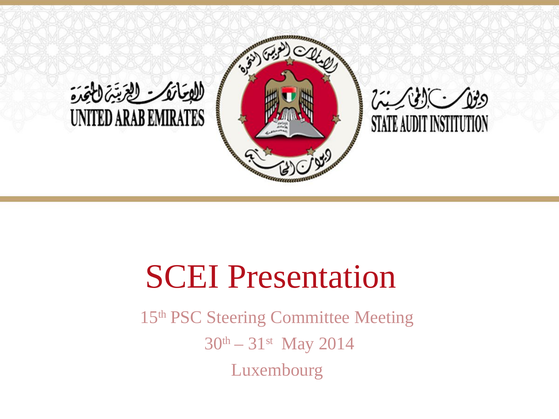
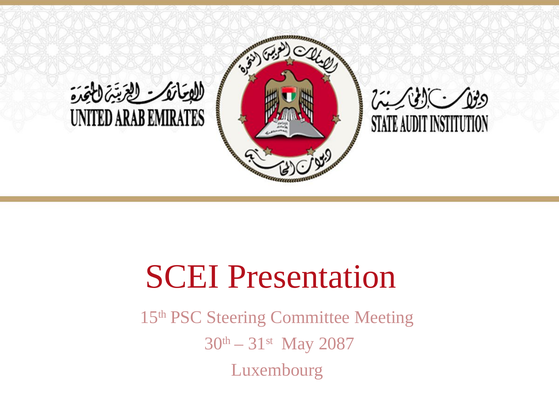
2014: 2014 -> 2087 (337, 344)
